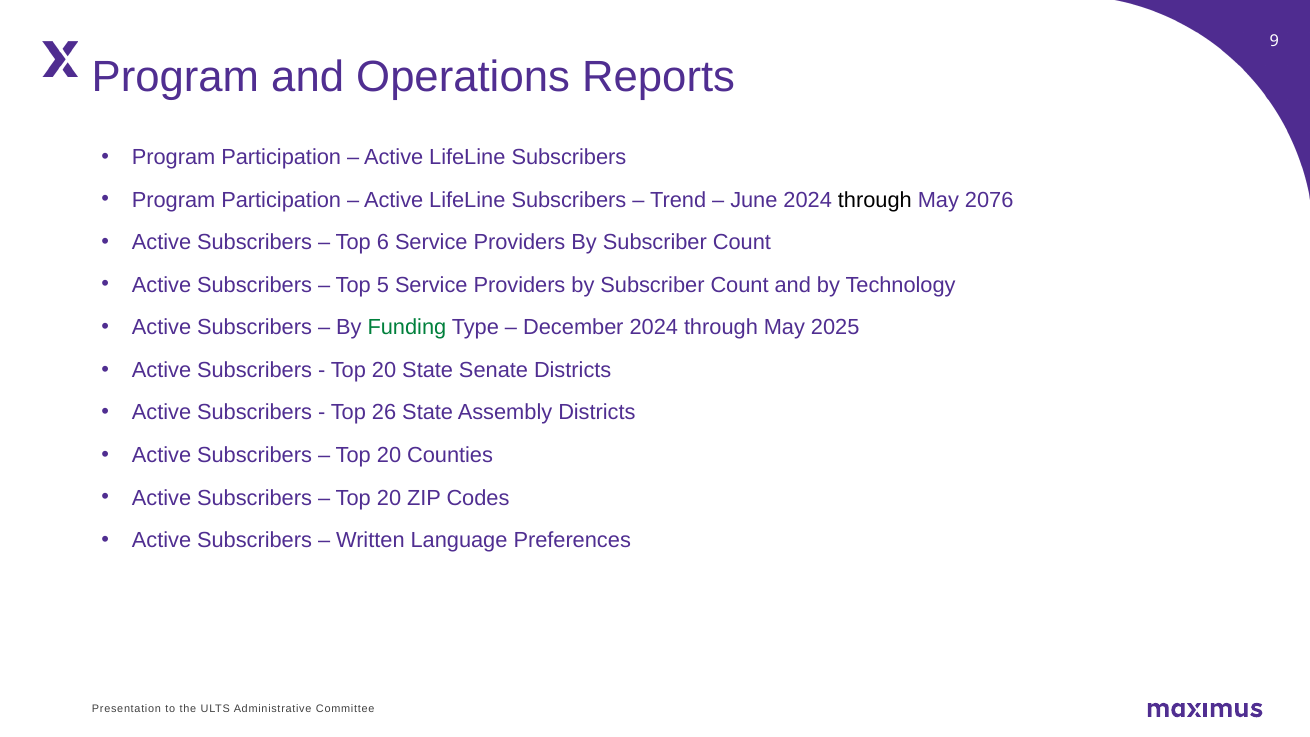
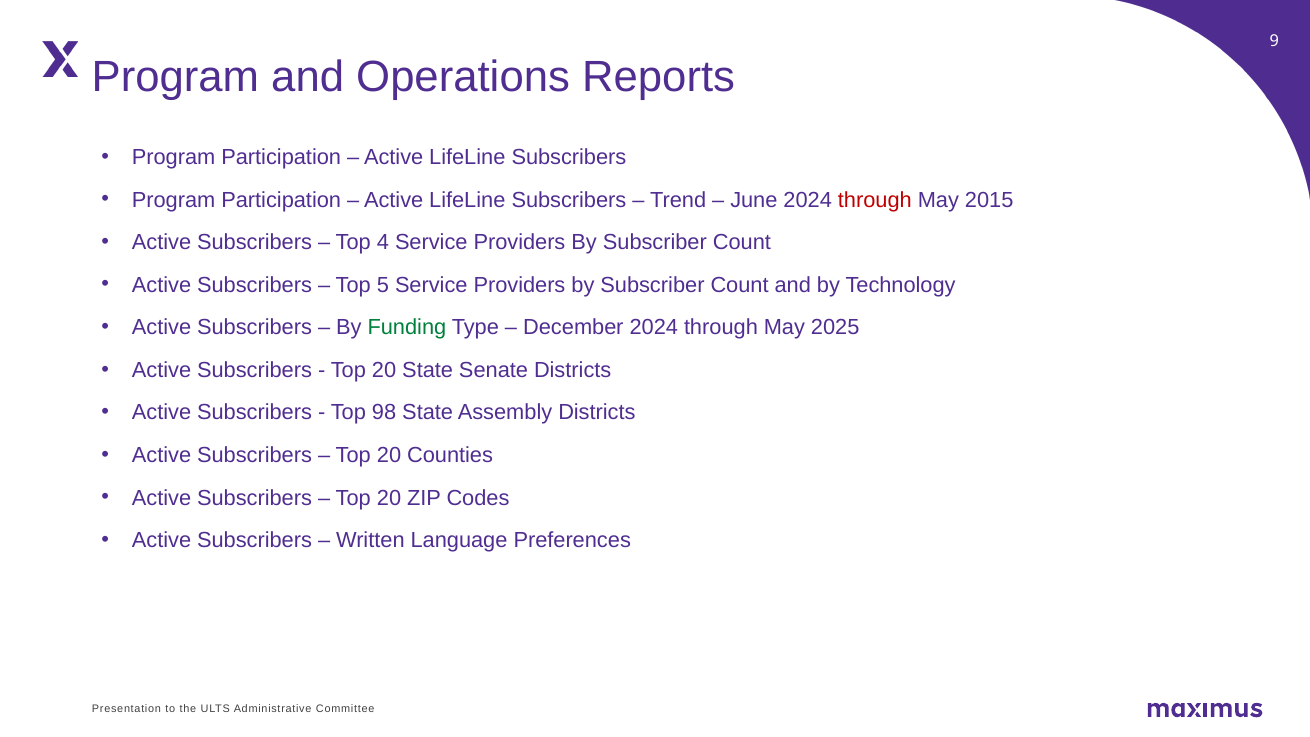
through colour: black -> red (875, 200)
2076: 2076 -> 2015 (989, 200)
6: 6 -> 4 (383, 242)
26: 26 -> 98 (384, 413)
